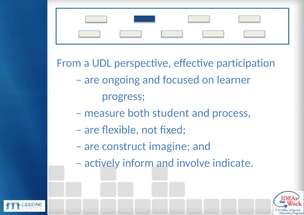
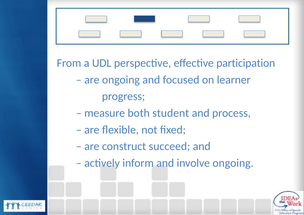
imagine: imagine -> succeed (169, 146)
involve indicate: indicate -> ongoing (233, 163)
